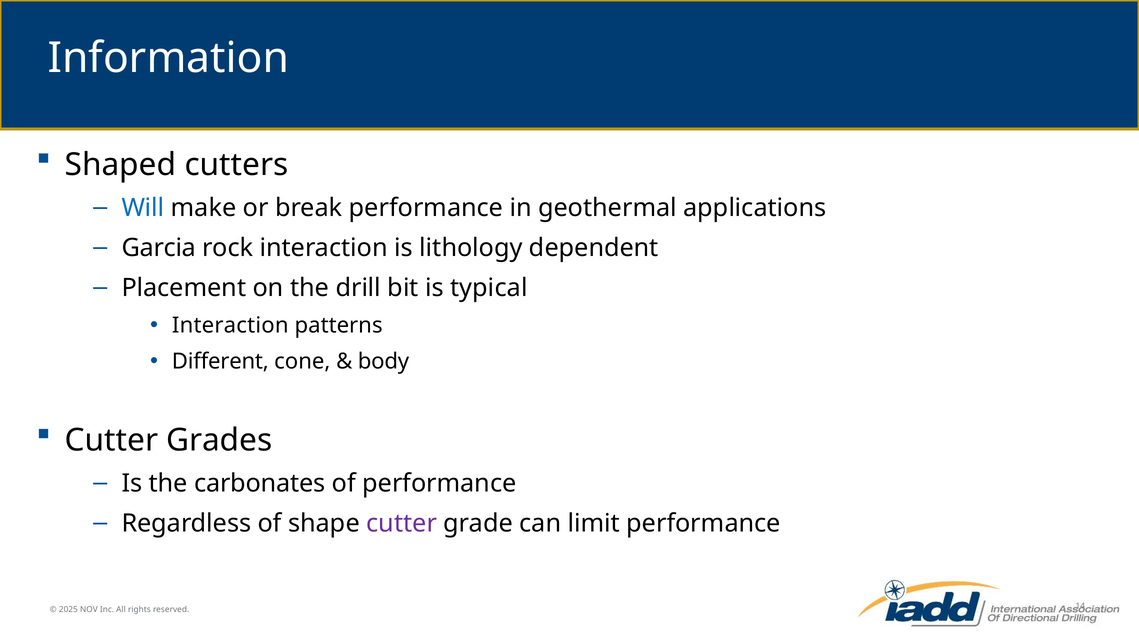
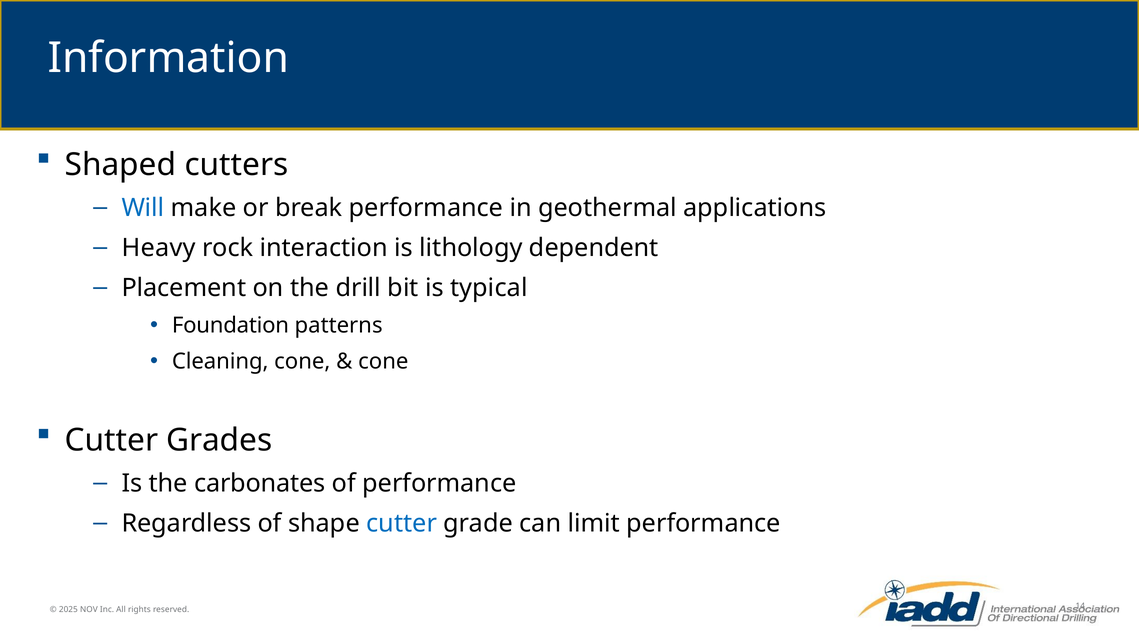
Garcia: Garcia -> Heavy (159, 248)
Interaction: Interaction -> Foundation (230, 325)
Different: Different -> Cleaning (220, 361)
body: body -> cone (383, 361)
cutter colour: purple -> blue (402, 523)
